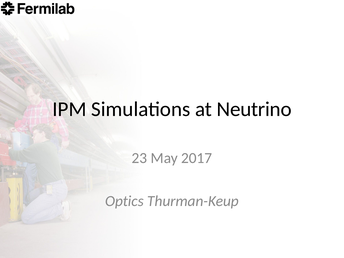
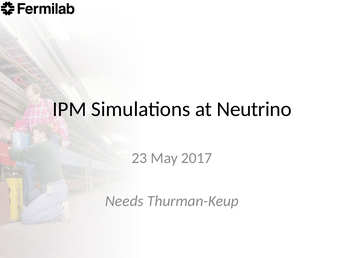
Optics: Optics -> Needs (124, 201)
